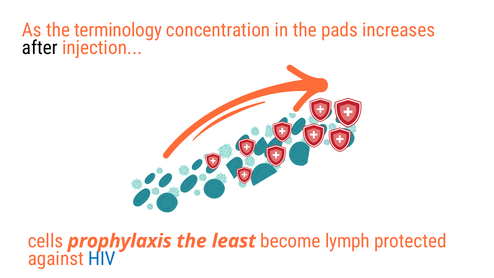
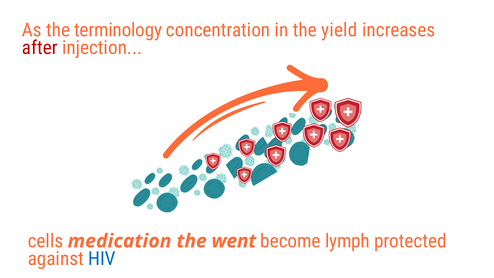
pads: pads -> yield (339, 30)
after colour: black -> red (40, 48)
prophylaxis: prophylaxis -> medication (120, 241)
least: least -> went (234, 241)
